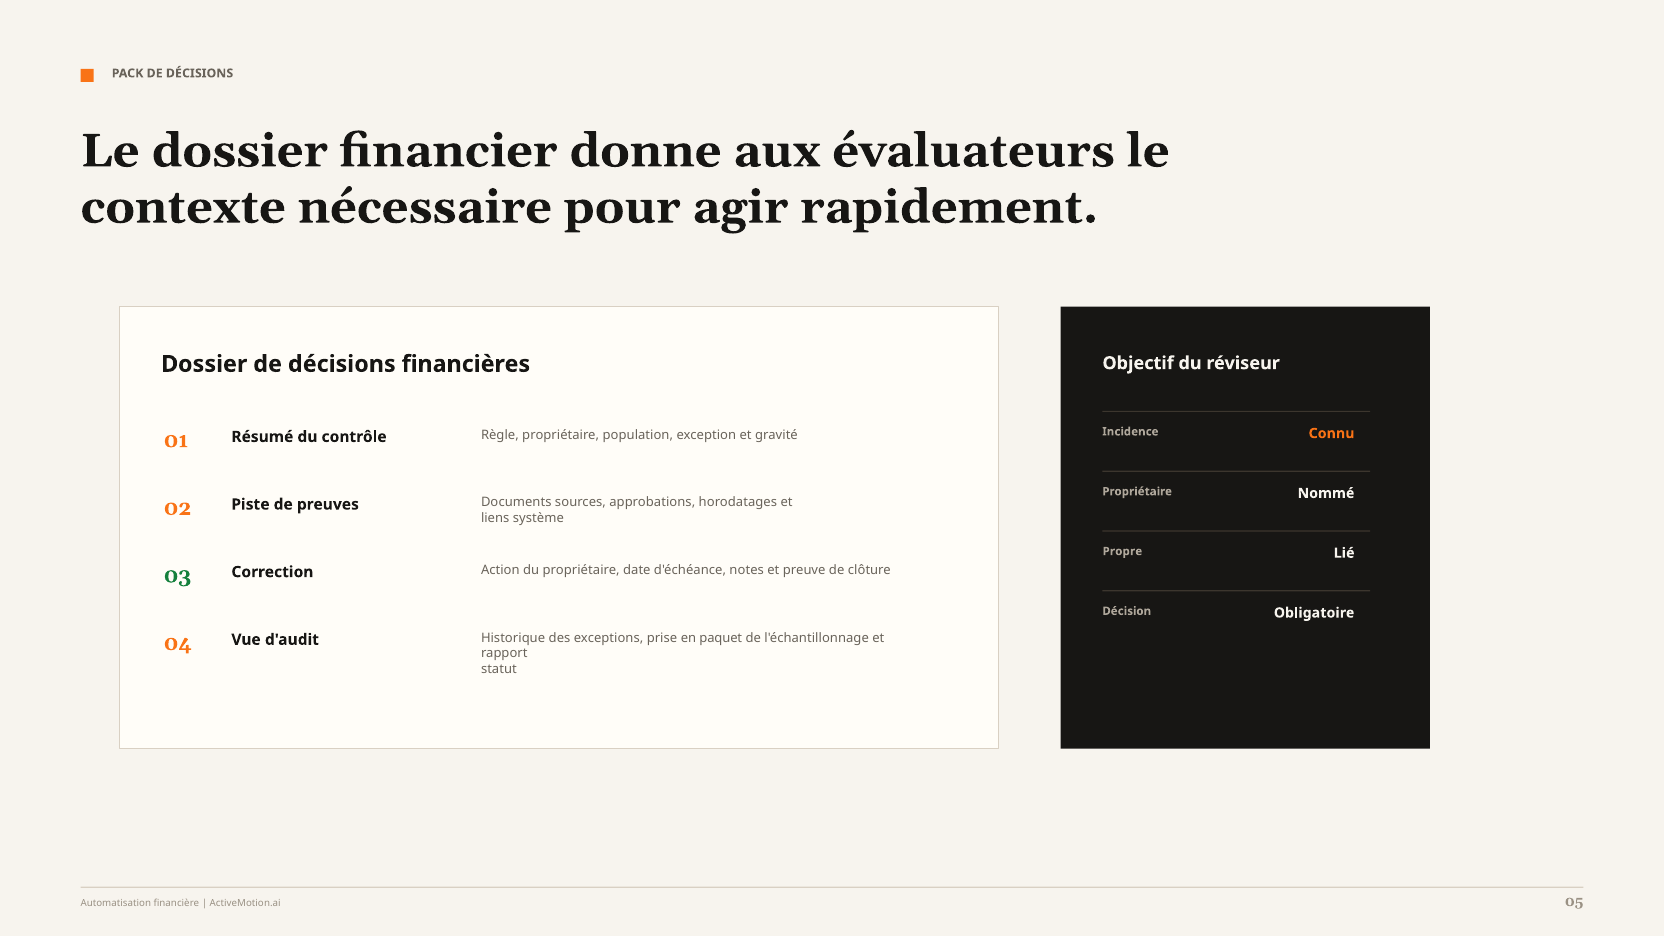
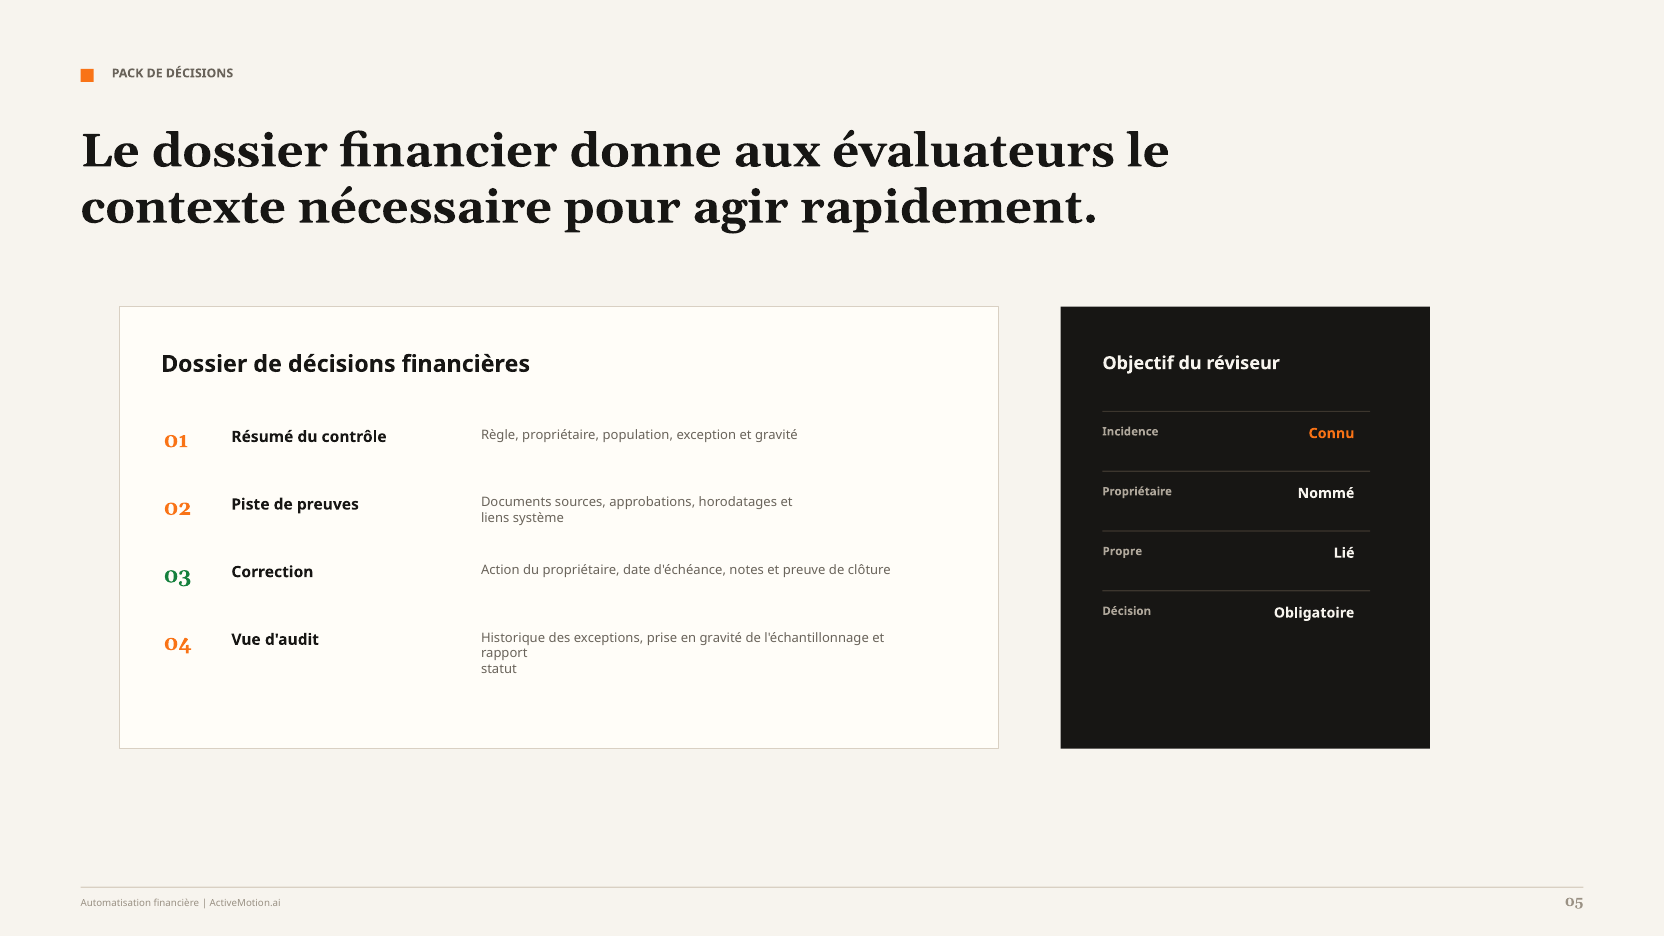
en paquet: paquet -> gravité (721, 638)
